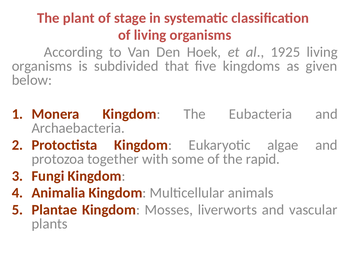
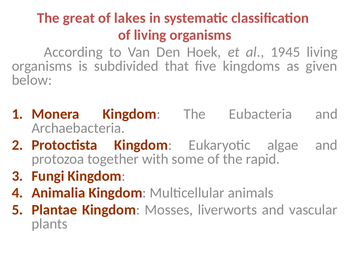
plant: plant -> great (79, 18)
stage: stage -> lakes (130, 18)
1925: 1925 -> 1945 (285, 52)
